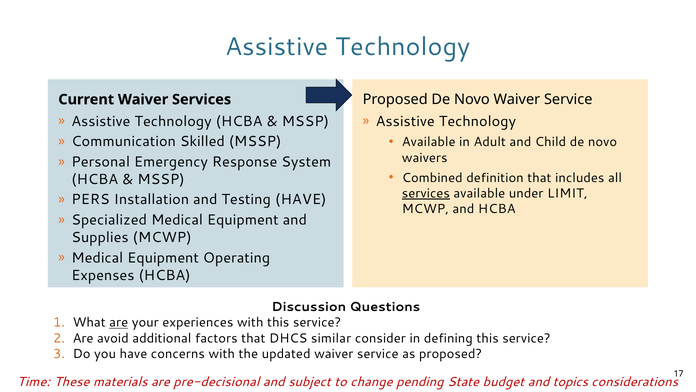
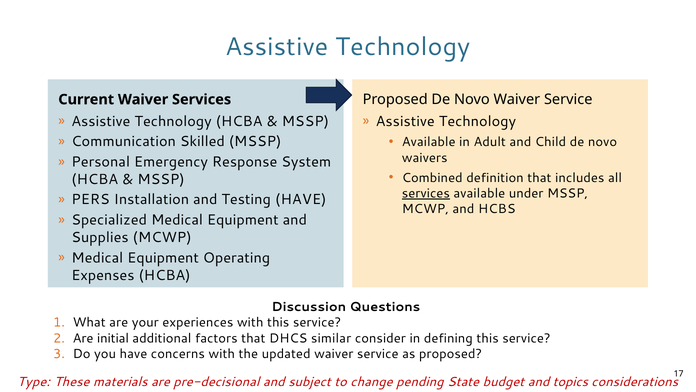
under LIMIT: LIMIT -> MSSP (568, 193)
and HCBA: HCBA -> HCBS (497, 209)
are underline: present -> none (119, 322)
avoid: avoid -> initial (113, 338)
Time: Time -> Type (34, 381)
